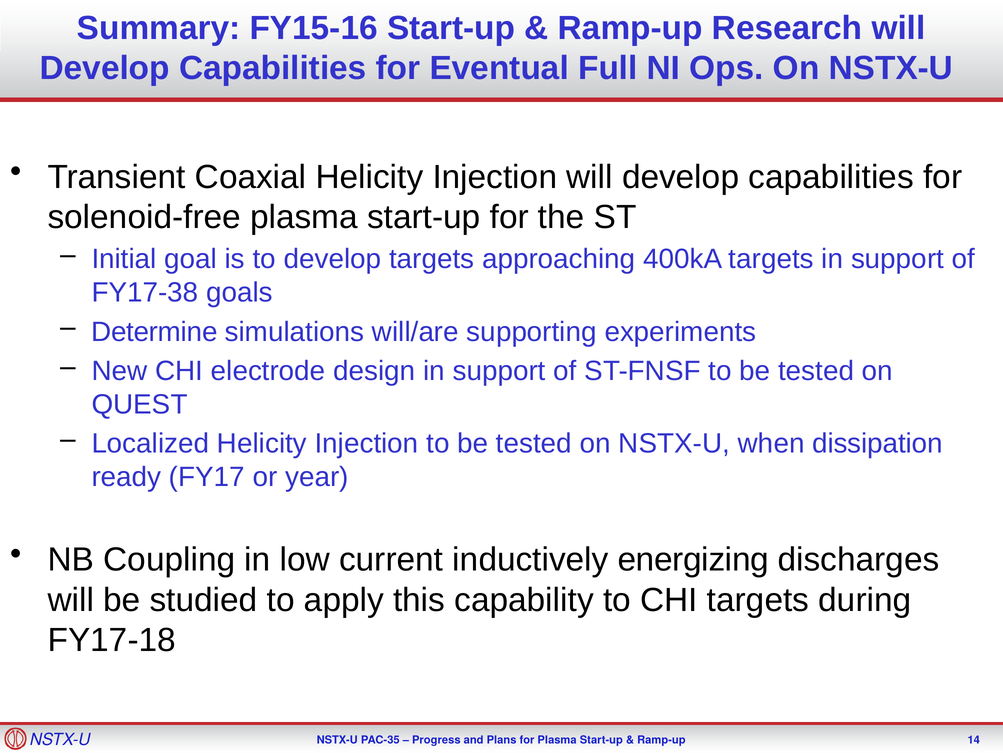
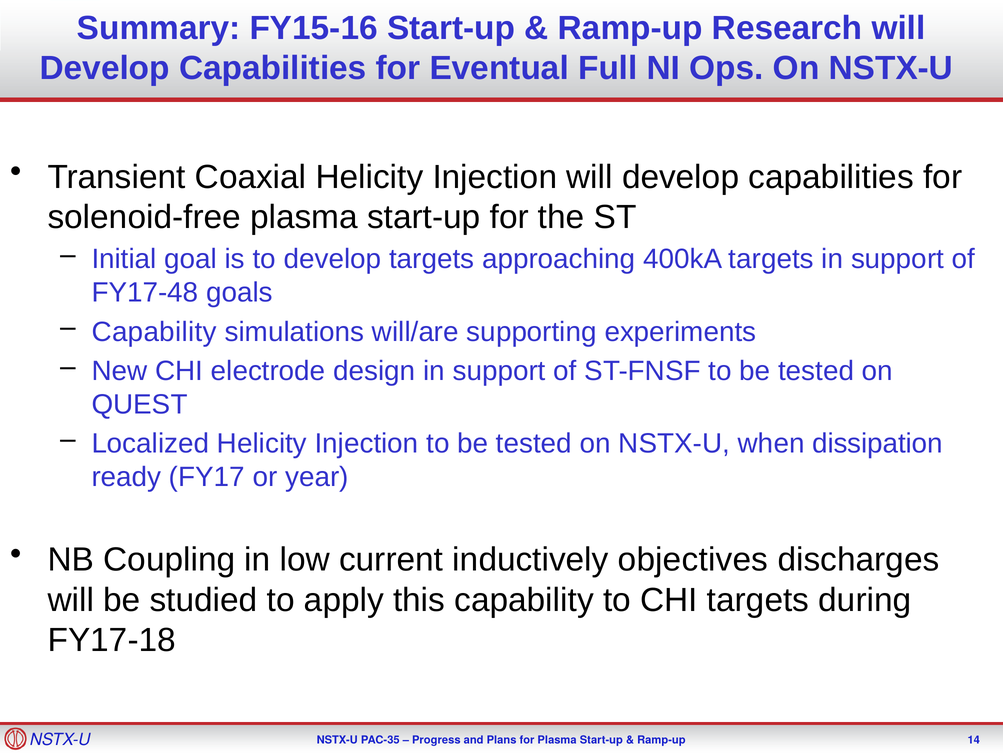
FY17-38: FY17-38 -> FY17-48 (145, 292)
Determine: Determine -> Capability (154, 331)
energizing: energizing -> objectives (693, 559)
